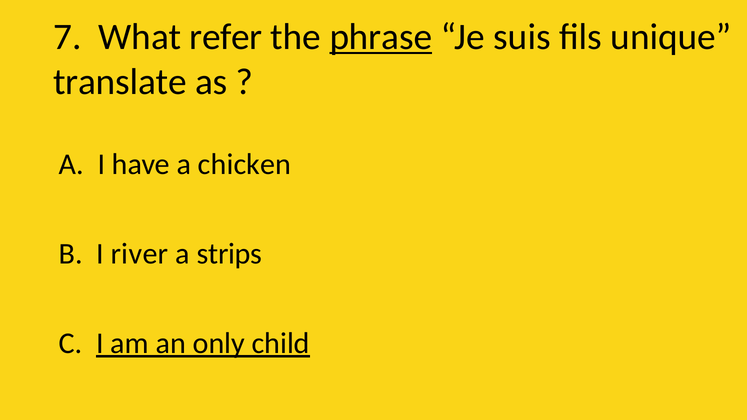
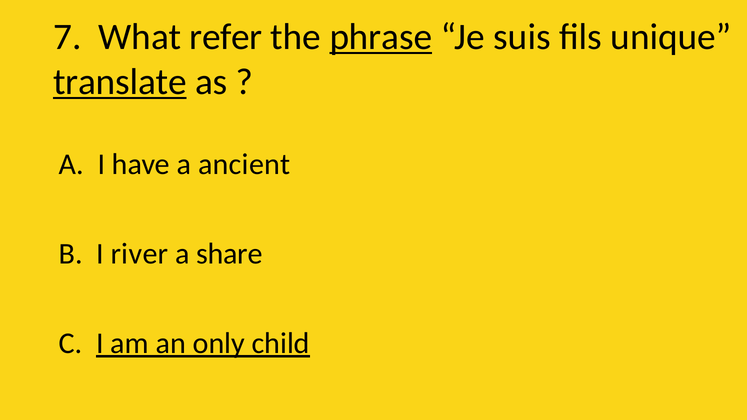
translate underline: none -> present (120, 82)
chicken: chicken -> ancient (244, 164)
strips: strips -> share (229, 254)
